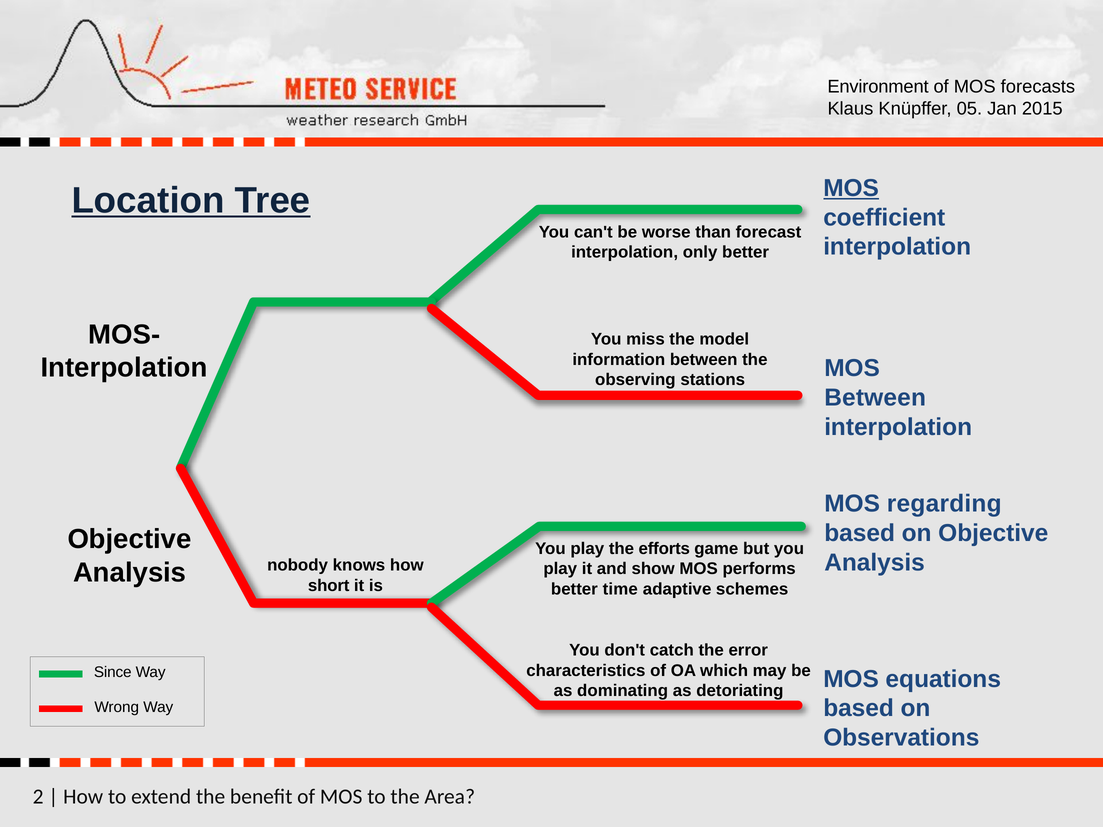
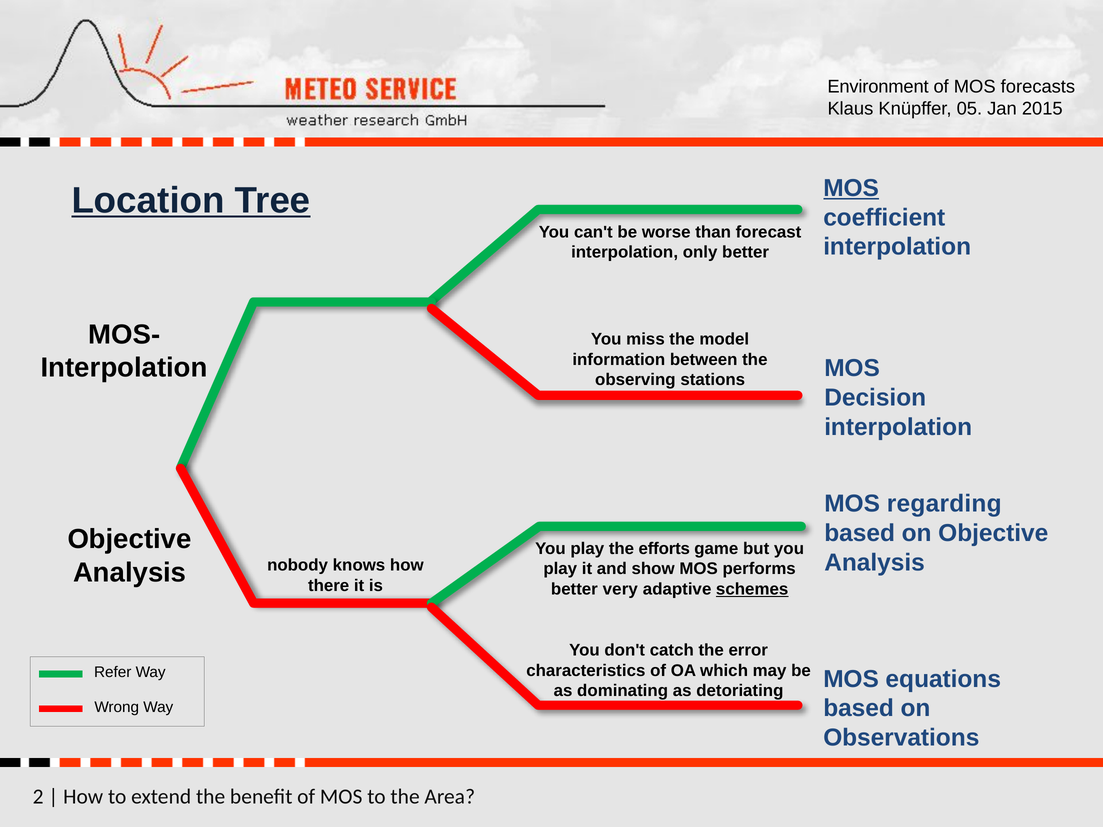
Between: Between -> Decision (875, 398)
short: short -> there (329, 586)
time: time -> very (620, 589)
schemes underline: none -> present (752, 589)
Since: Since -> Refer (113, 673)
